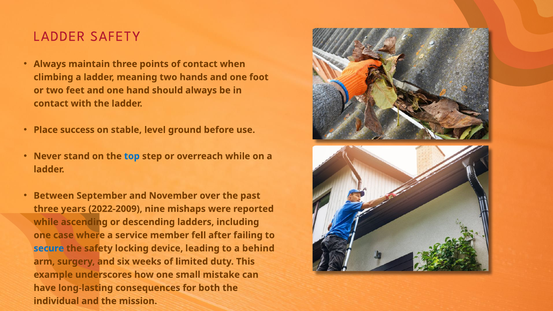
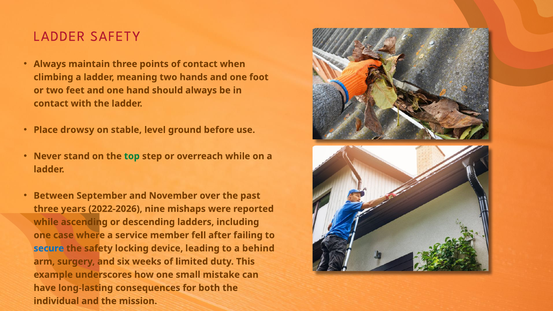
success: success -> drowsy (77, 130)
top colour: blue -> green (132, 156)
2022-2009: 2022-2009 -> 2022-2026 (115, 209)
